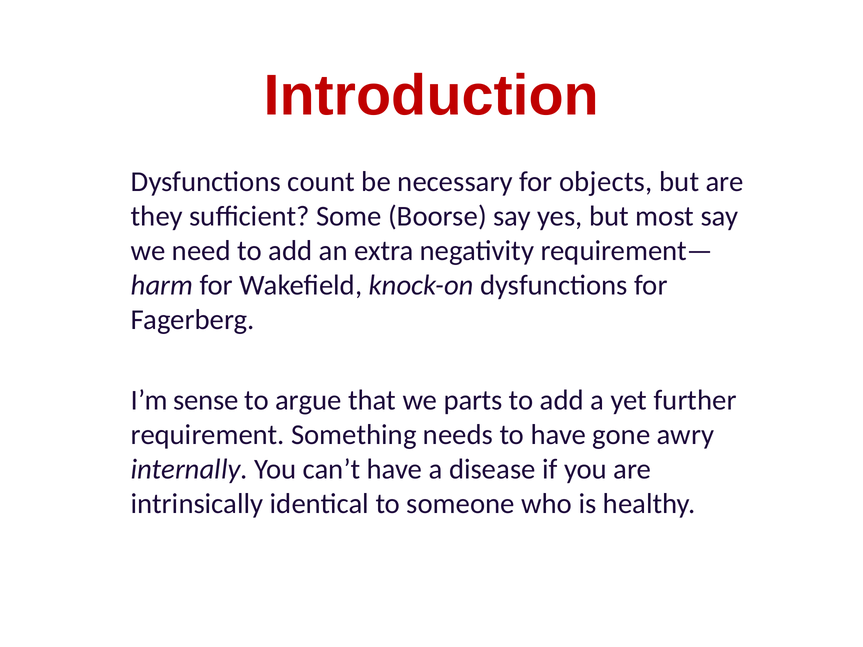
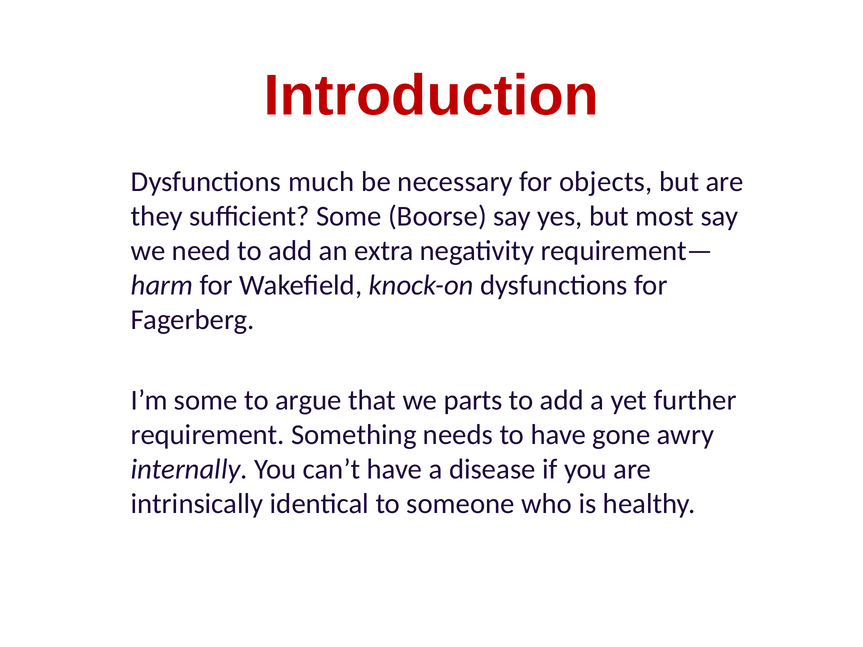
count: count -> much (321, 182)
I’m sense: sense -> some (206, 400)
